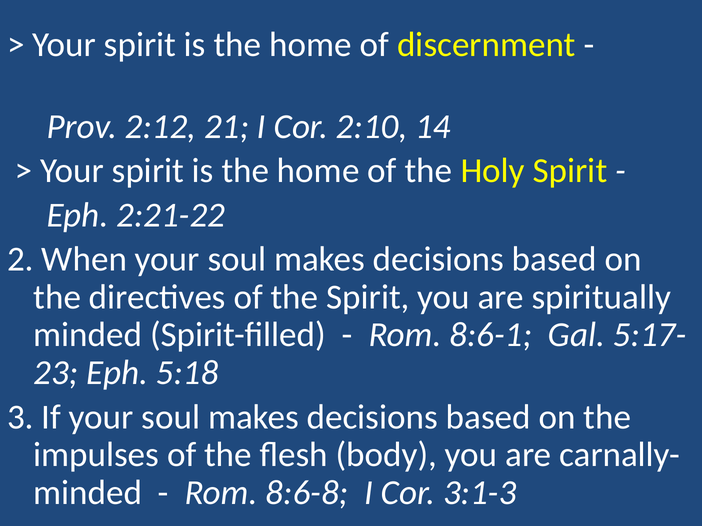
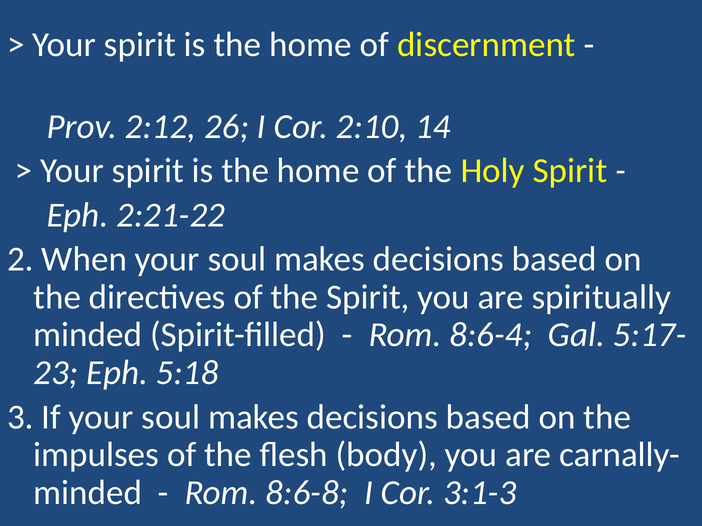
21: 21 -> 26 (227, 127)
8:6-1: 8:6-1 -> 8:6-4 (491, 335)
